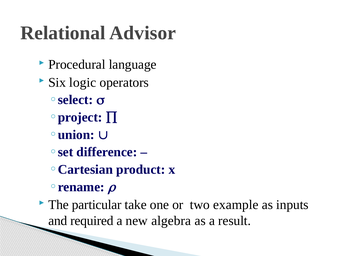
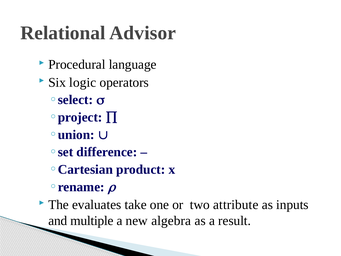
particular: particular -> evaluates (97, 205)
example: example -> attribute (236, 205)
required: required -> multiple (92, 220)
